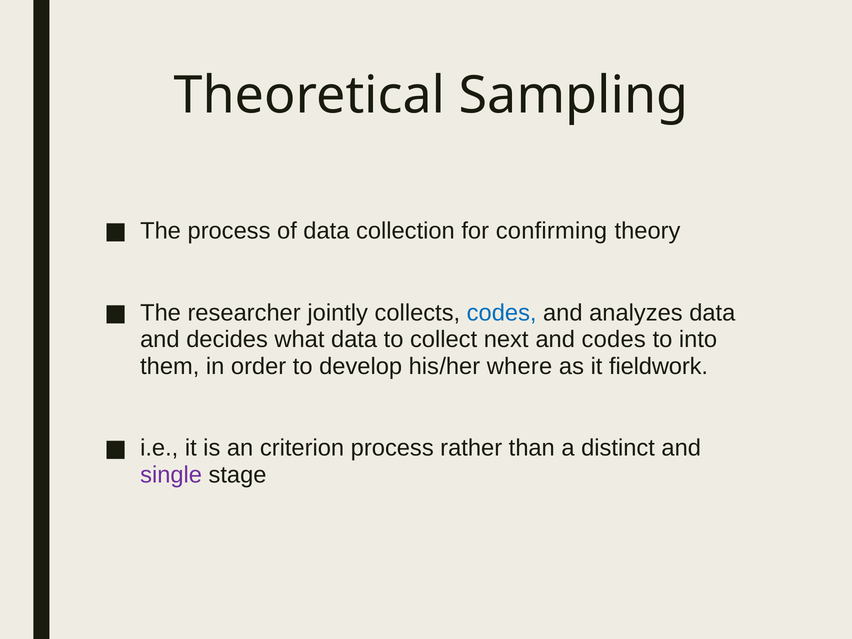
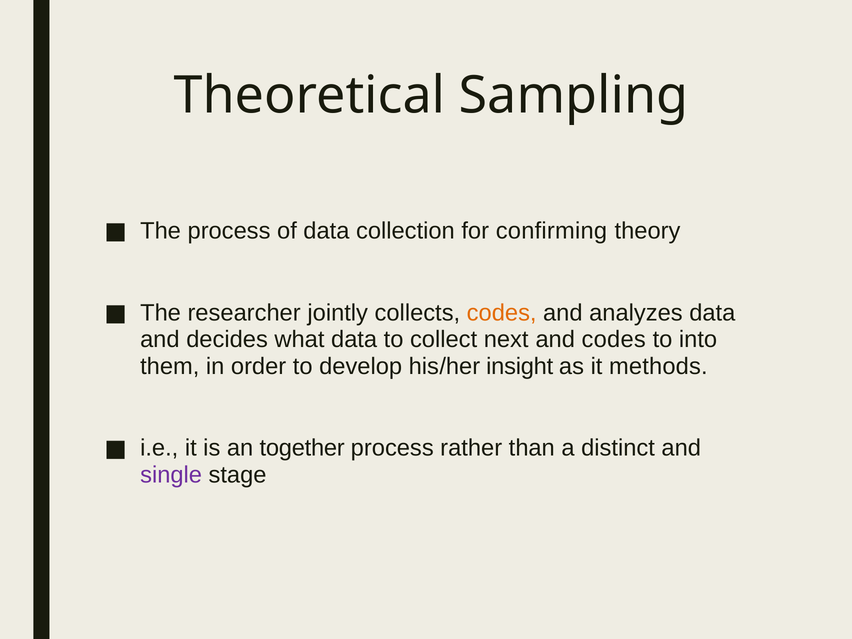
codes colour: blue -> orange (502, 313)
where: where -> insight (520, 366)
fieldwork: fieldwork -> methods (658, 366)
criterion: criterion -> together (302, 448)
